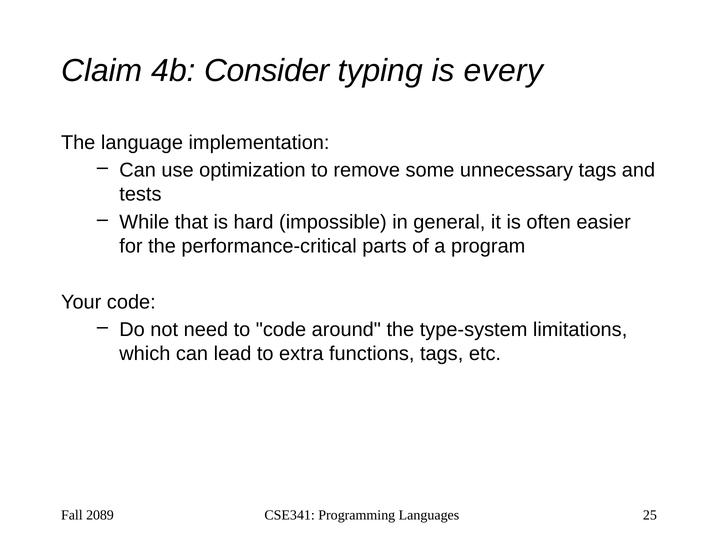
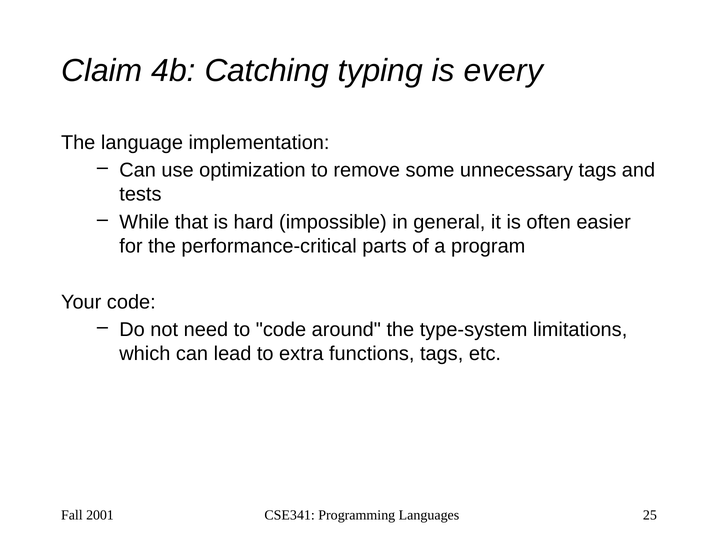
Consider: Consider -> Catching (267, 71)
2089: 2089 -> 2001 (100, 516)
